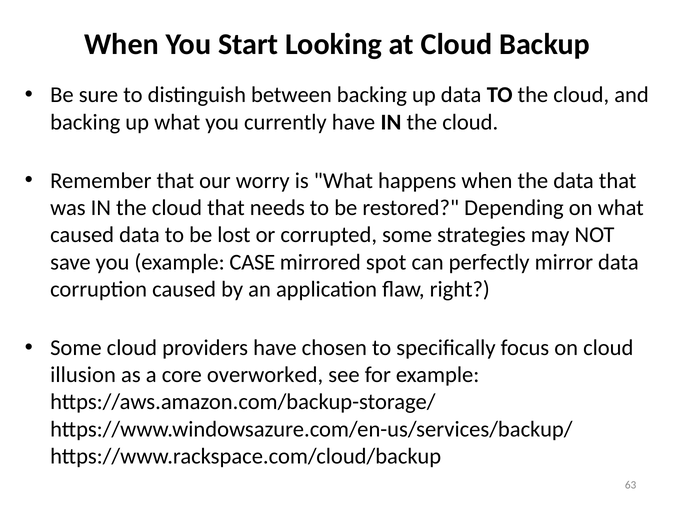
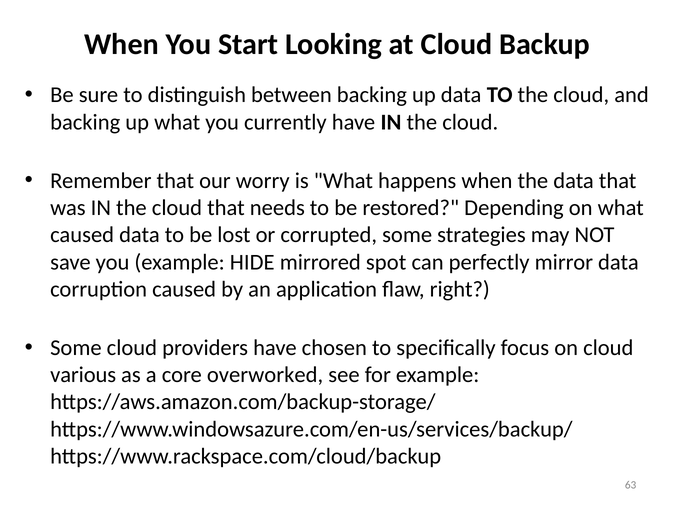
CASE: CASE -> HIDE (252, 262)
illusion: illusion -> various (83, 375)
